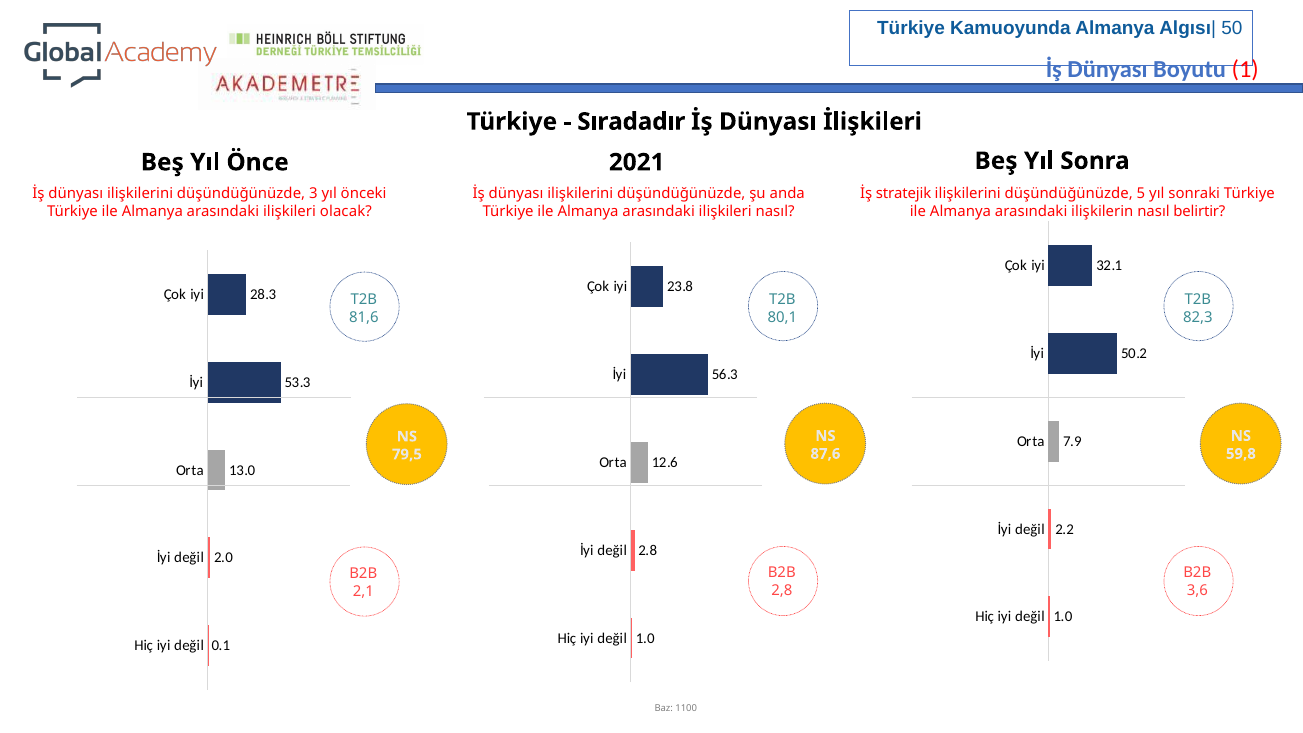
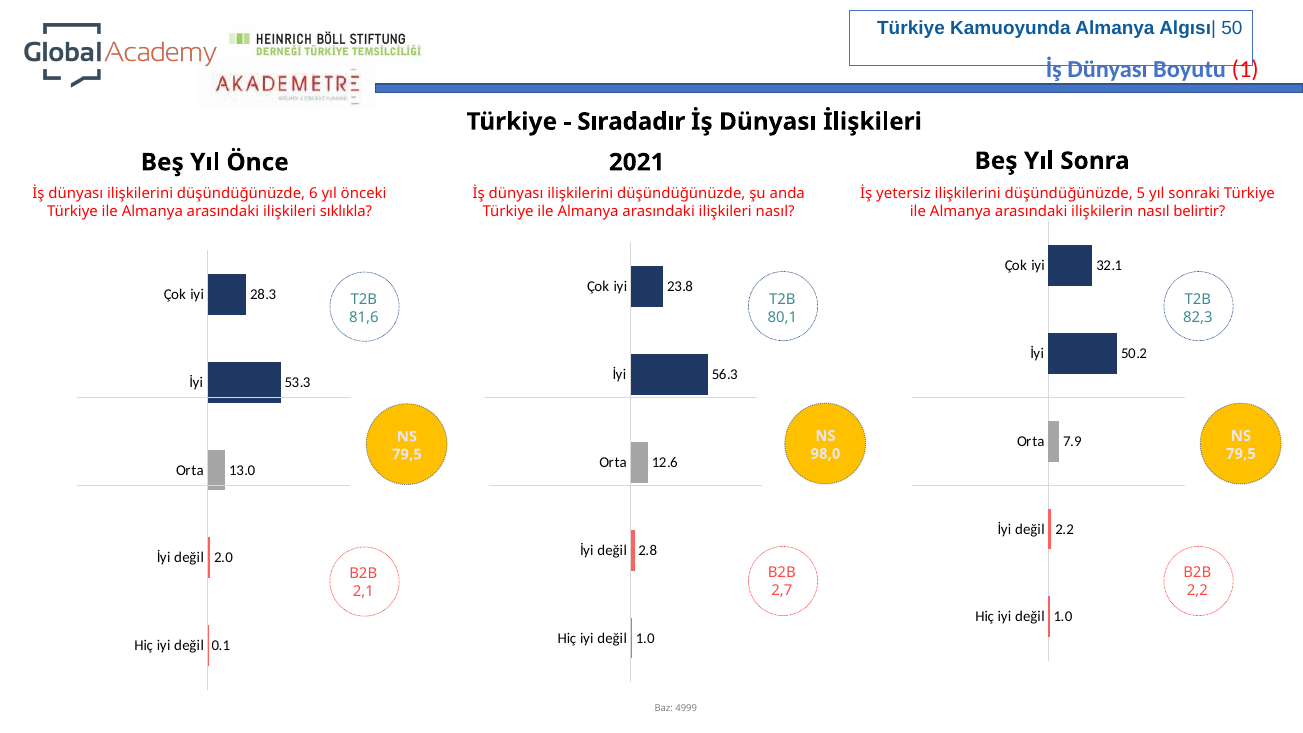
3: 3 -> 6 (313, 194)
stratejik: stratejik -> yetersiz (903, 194)
olacak: olacak -> sıklıkla (346, 212)
87,6: 87,6 -> 98,0 (825, 454)
59,8: 59,8 -> 79,5 (1241, 454)
2,8: 2,8 -> 2,7 (782, 591)
3,6: 3,6 -> 2,2 (1197, 591)
1100: 1100 -> 4999 (686, 709)
